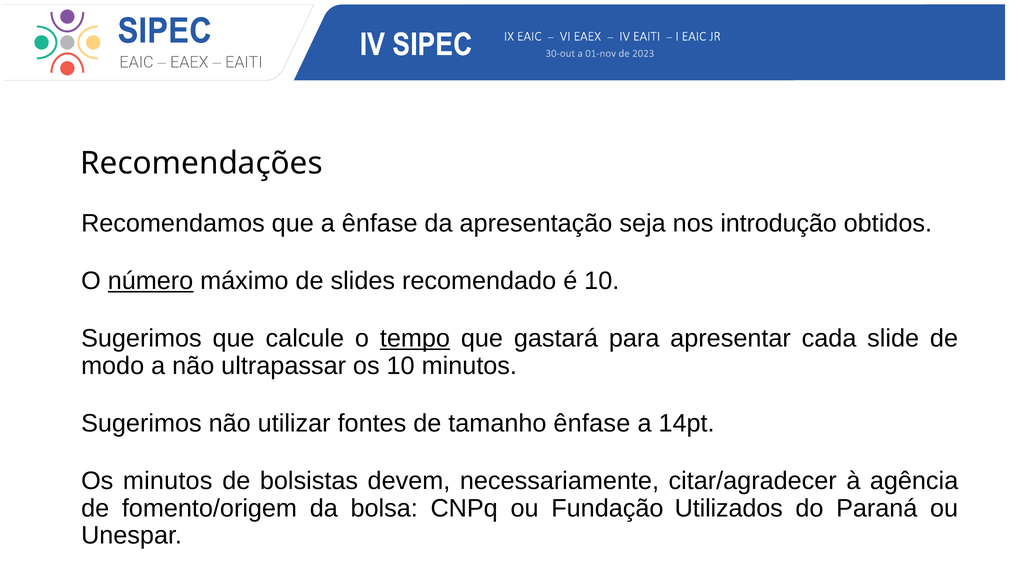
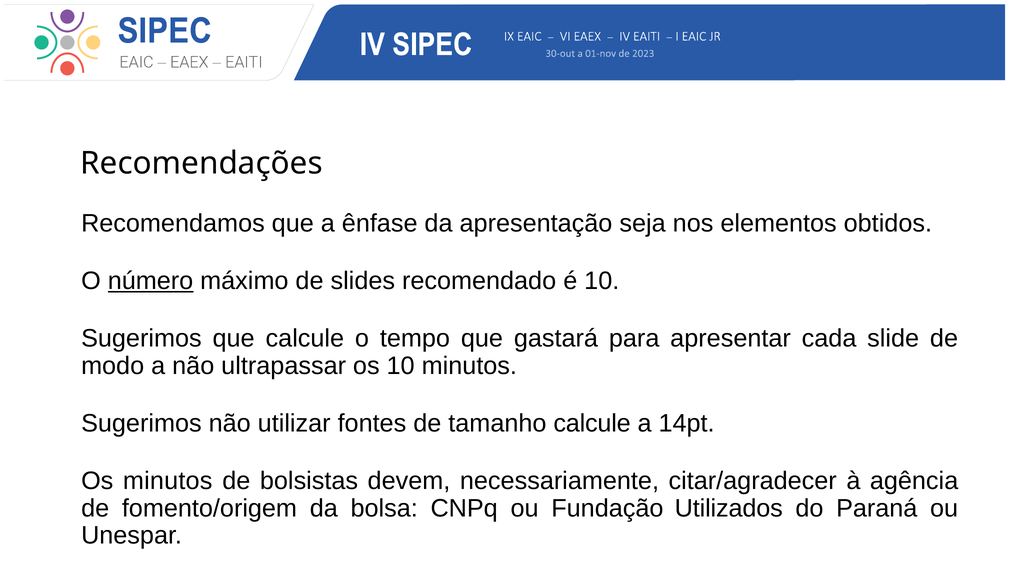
introdução: introdução -> elementos (779, 223)
tempo underline: present -> none (415, 338)
tamanho ênfase: ênfase -> calcule (592, 423)
